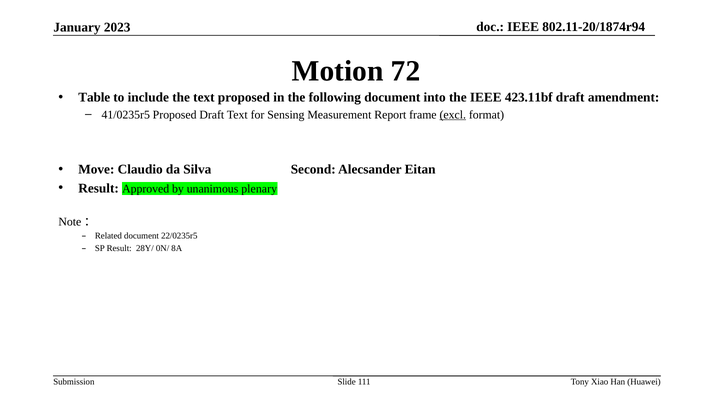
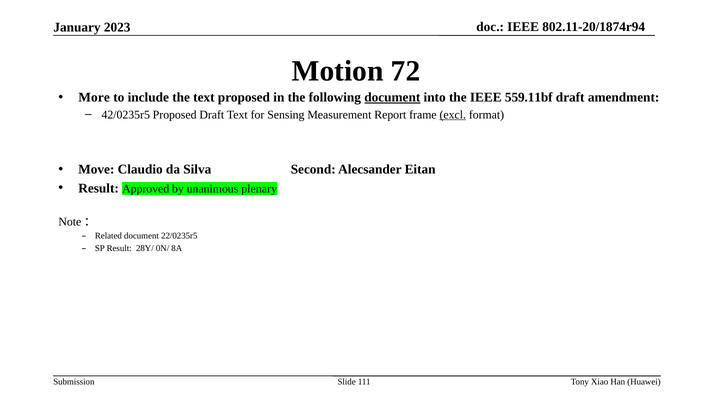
Table: Table -> More (94, 97)
document underline: none -> present (392, 97)
423.11bf: 423.11bf -> 559.11bf (529, 97)
41/0235r5: 41/0235r5 -> 42/0235r5 (126, 115)
